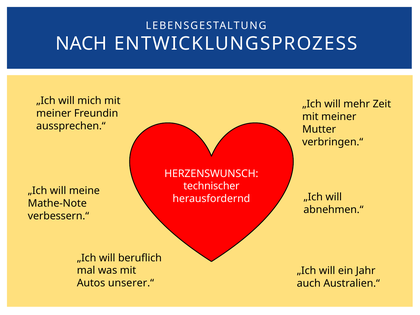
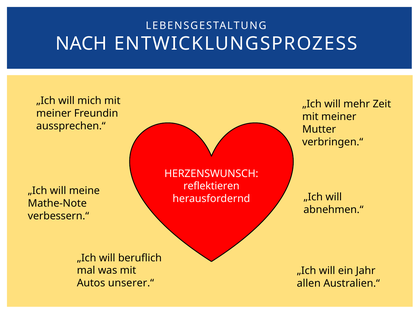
technischer: technischer -> reflektieren (211, 186)
auch: auch -> allen (309, 283)
